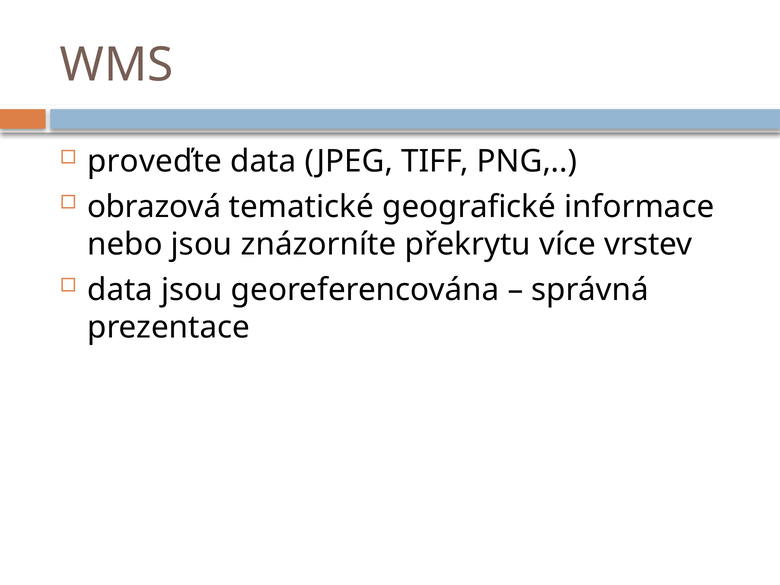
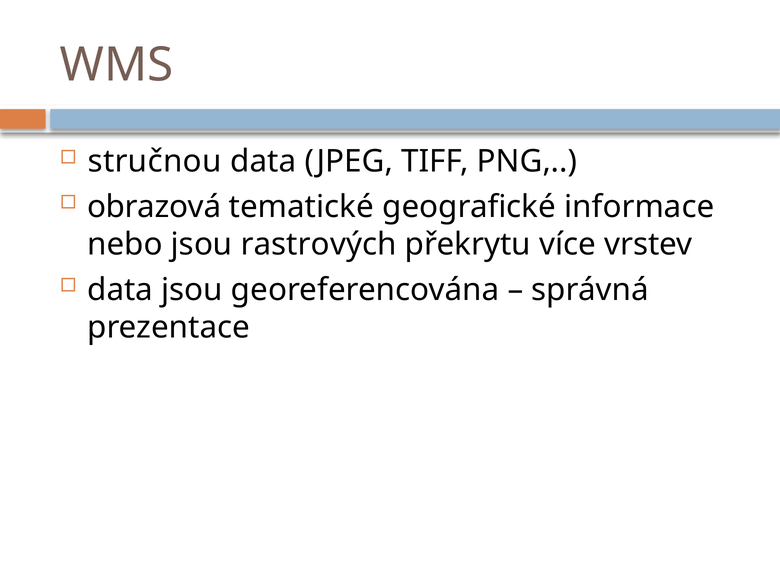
proveďte: proveďte -> stručnou (155, 161)
znázorníte: znázorníte -> rastrových (319, 244)
